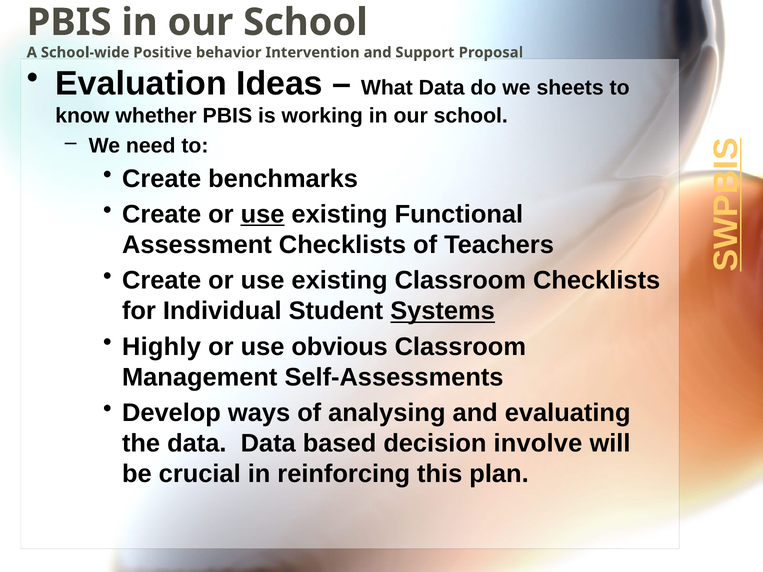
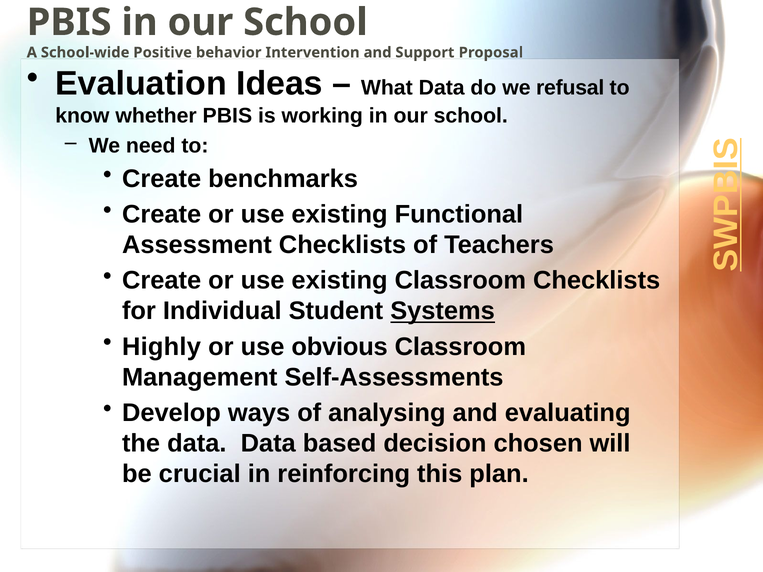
sheets: sheets -> refusal (570, 88)
use underline: present -> none (263, 215)
involve: involve -> chosen (538, 443)
